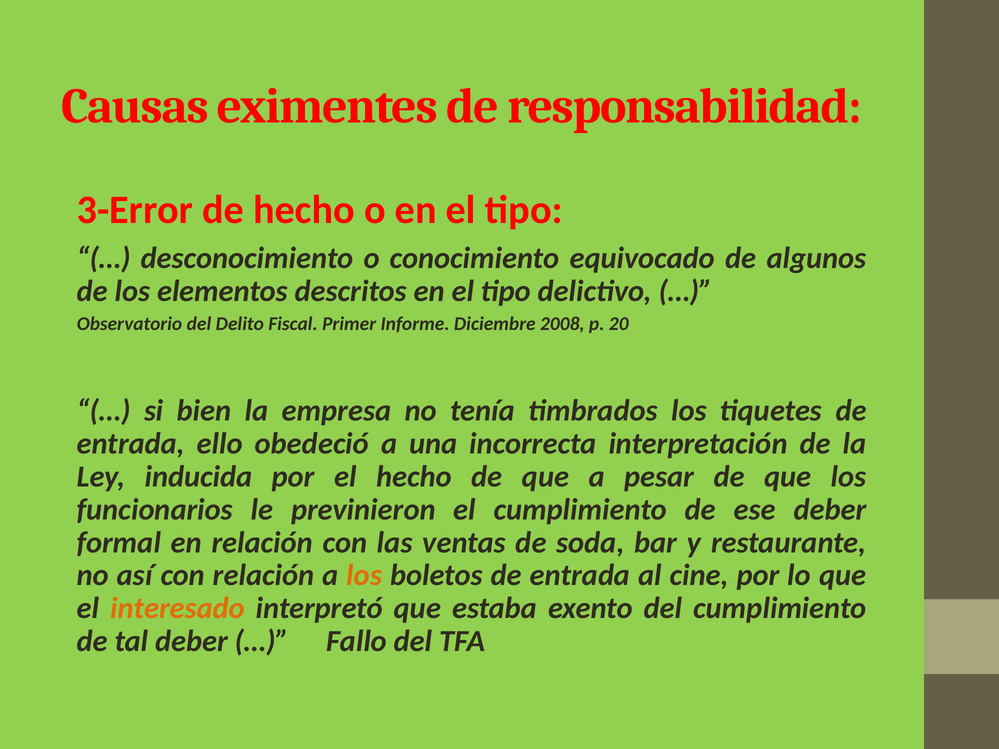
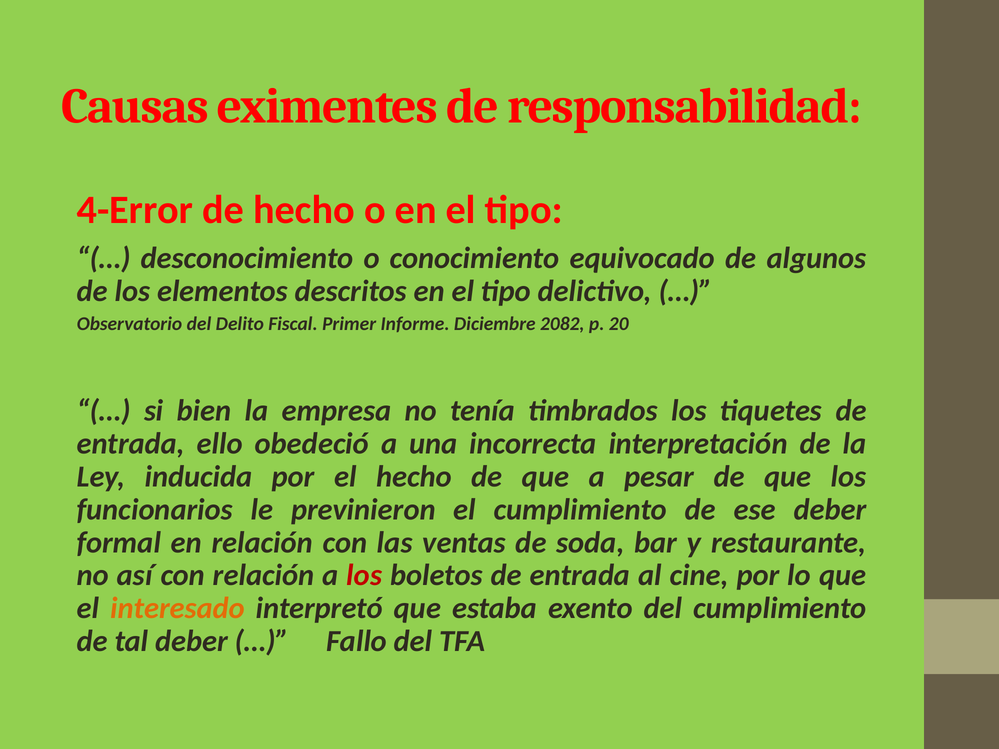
3-Error: 3-Error -> 4-Error (135, 210)
2008: 2008 -> 2082 (562, 324)
los colour: orange -> red (364, 576)
